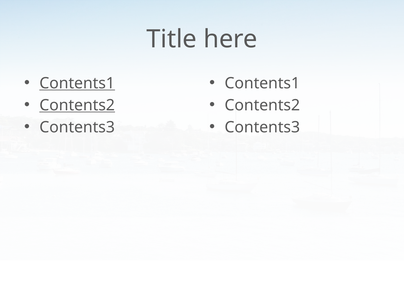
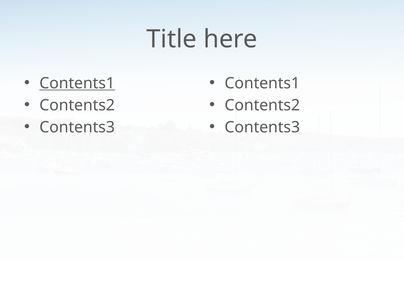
Contents2 underline: present -> none (77, 105)
